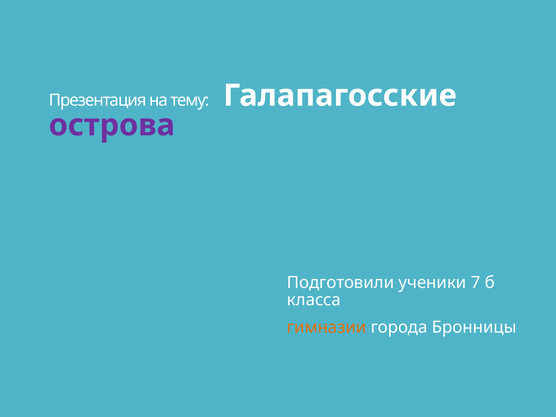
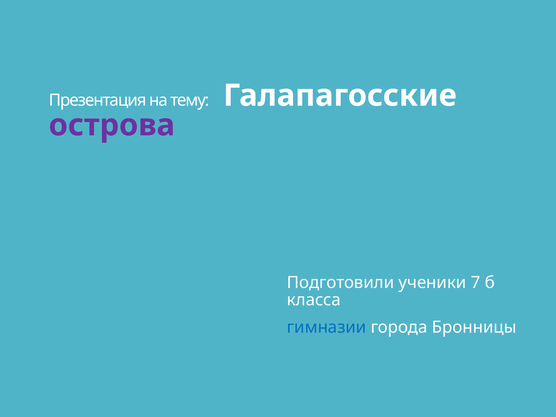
гимназии colour: orange -> blue (327, 327)
